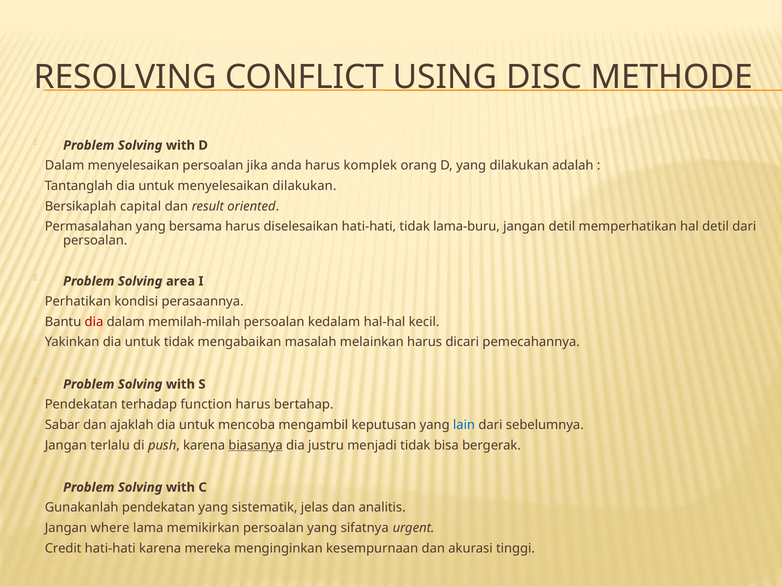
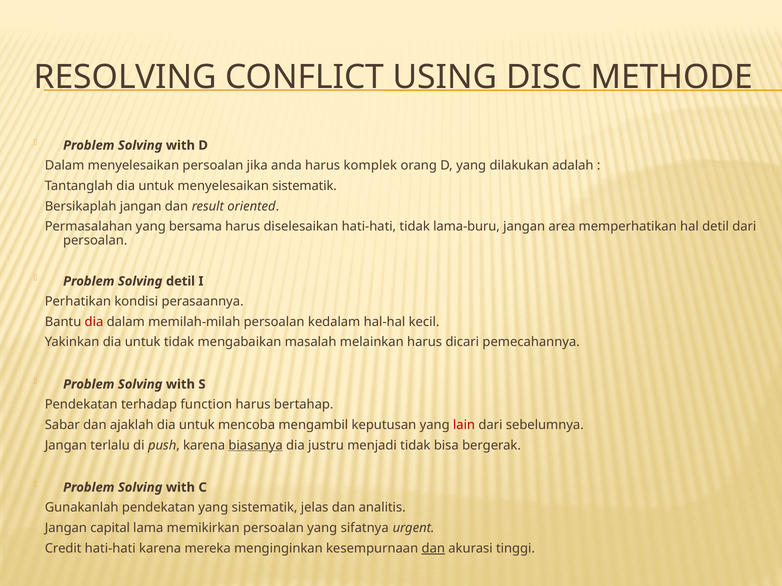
menyelesaikan dilakukan: dilakukan -> sistematik (305, 186)
Bersikaplah capital: capital -> jangan (141, 206)
jangan detil: detil -> area (562, 227)
Solving area: area -> detil (180, 281)
lain colour: blue -> red (464, 425)
where: where -> capital (110, 528)
dan underline: none -> present (433, 549)
